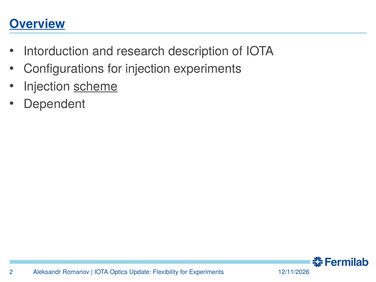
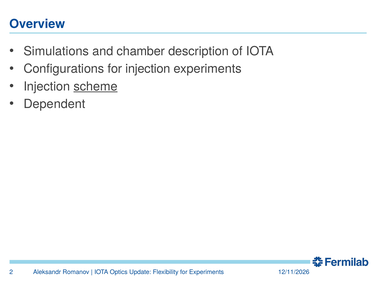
Overview underline: present -> none (37, 24)
Intorduction: Intorduction -> Simulations (56, 51)
research: research -> chamber (141, 51)
